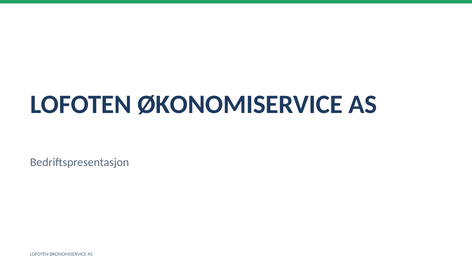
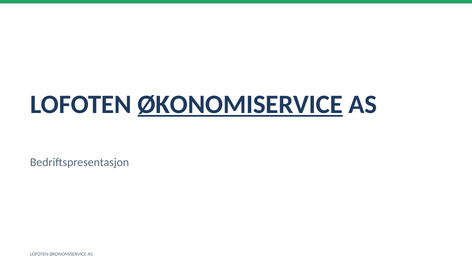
ØKONOMISERVICE underline: none -> present (240, 105)
